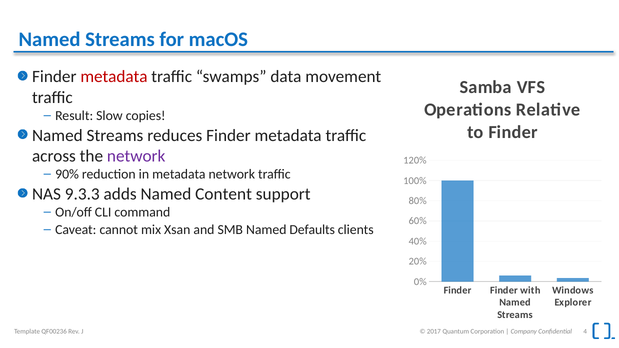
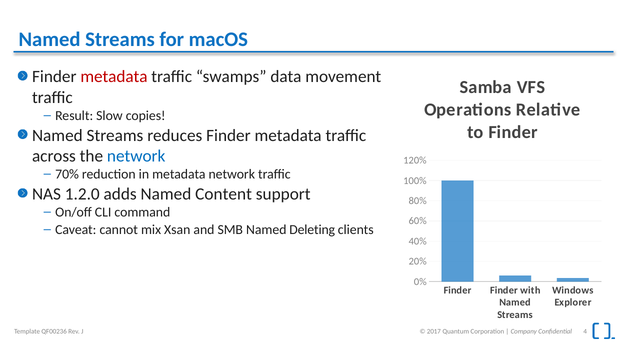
network colour: purple -> blue (136, 156)
90%: 90% -> 70% (67, 174)
9.3.3: 9.3.3 -> 1.2.0 (82, 194)
Defaults: Defaults -> Deleting (312, 230)
